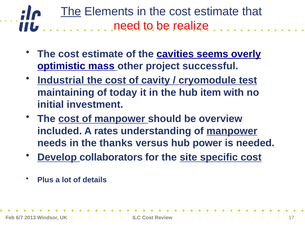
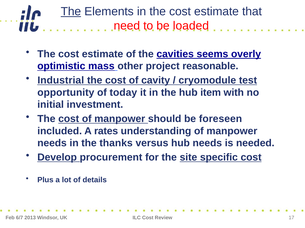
realize: realize -> loaded (191, 26)
successful: successful -> reasonable (210, 66)
maintaining: maintaining -> opportunity (66, 93)
overview: overview -> foreseen (220, 119)
manpower underline: present -> none (232, 131)
hub power: power -> needs (207, 144)
collaborators: collaborators -> procurement (111, 158)
